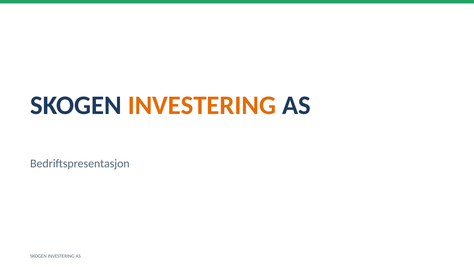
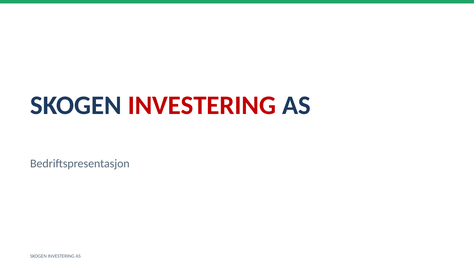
INVESTERING colour: orange -> red (202, 105)
